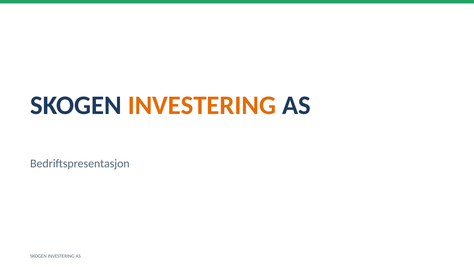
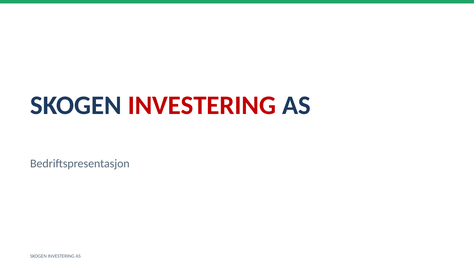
INVESTERING colour: orange -> red (202, 105)
